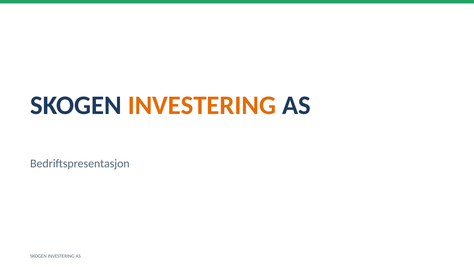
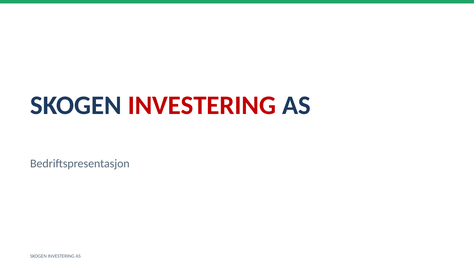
INVESTERING colour: orange -> red (202, 105)
